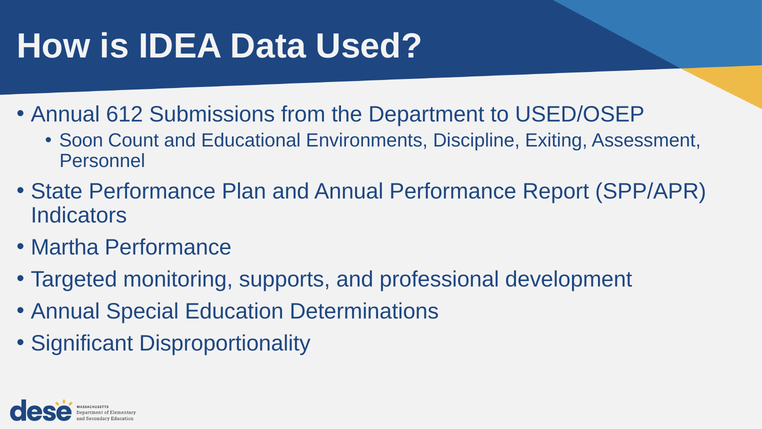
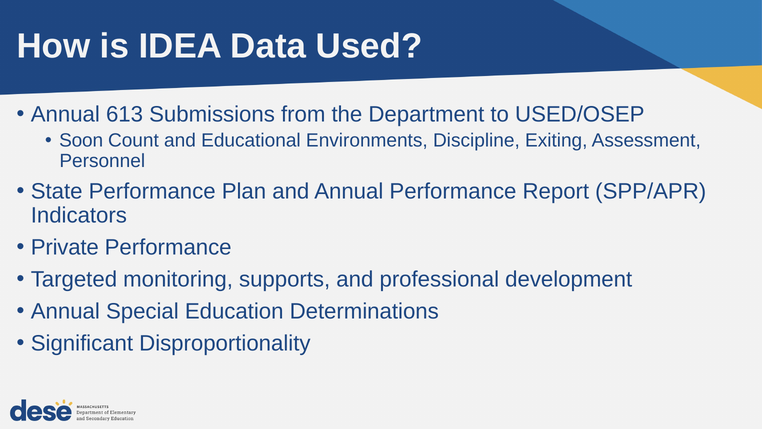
612: 612 -> 613 (125, 114)
Martha: Martha -> Private (65, 247)
